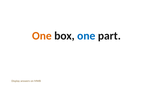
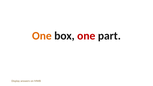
one colour: blue -> red (86, 36)
